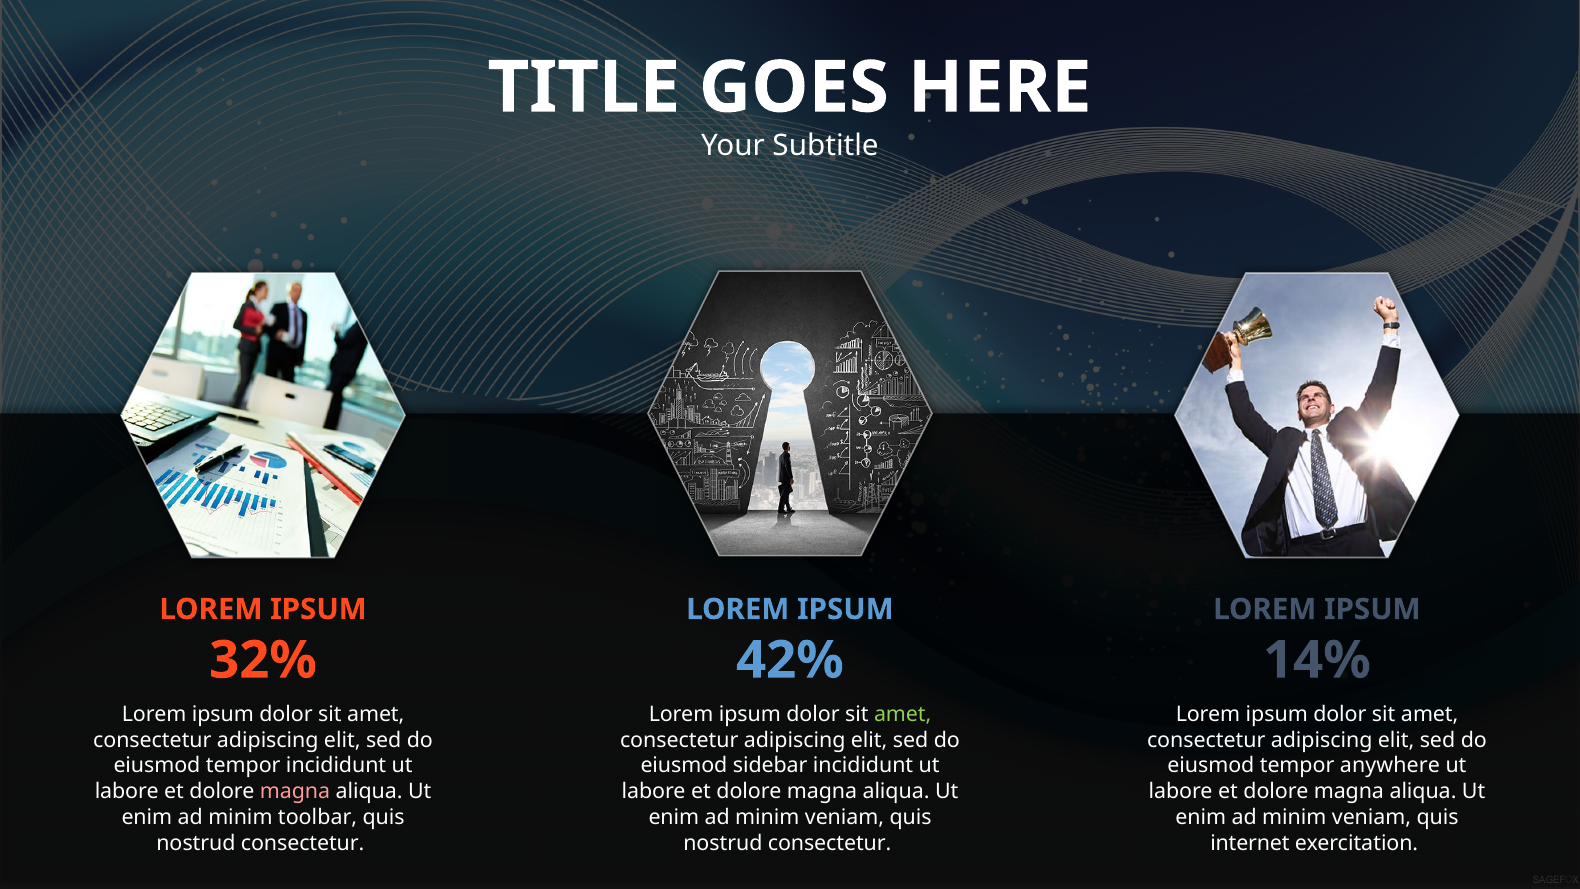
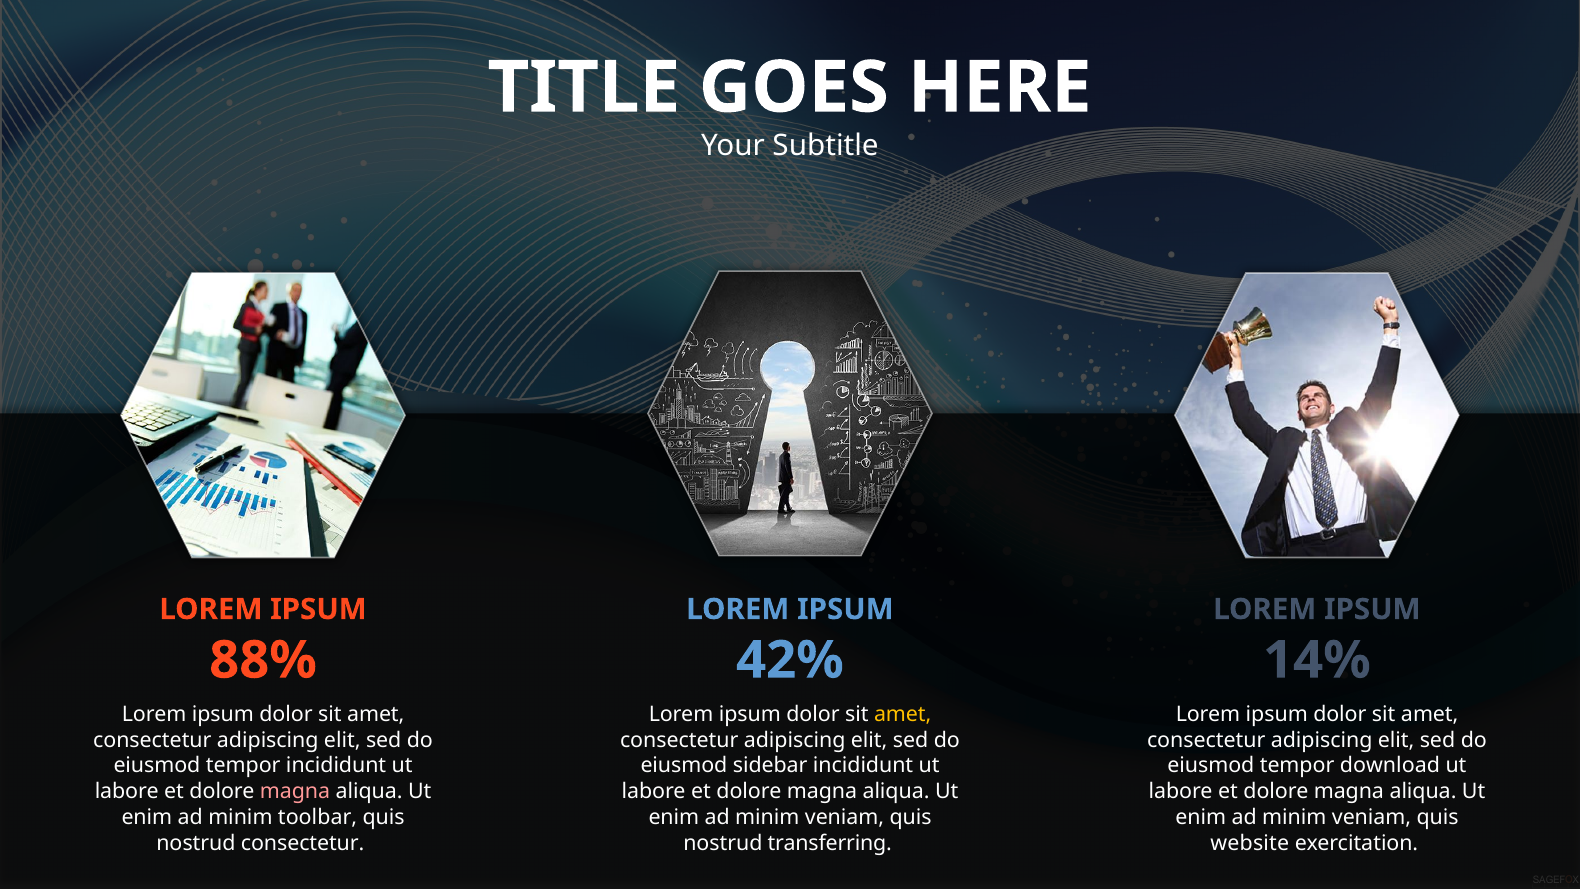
32%: 32% -> 88% (263, 660)
amet colour: light green -> yellow (903, 714)
anywhere: anywhere -> download (1390, 766)
consectetur: consectetur -> transferring (830, 843)
internet: internet -> website (1250, 843)
